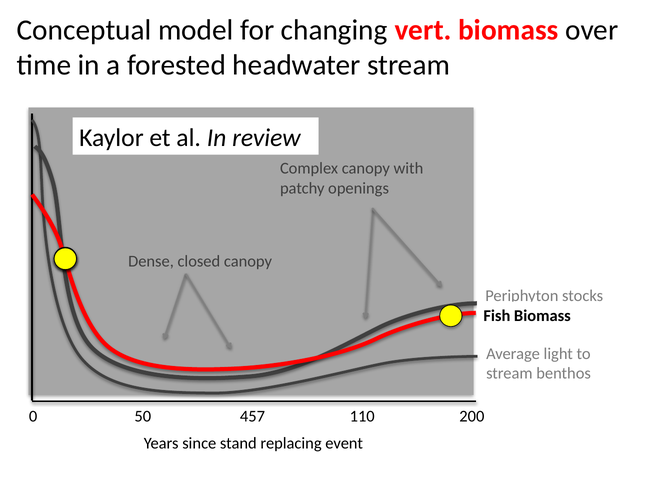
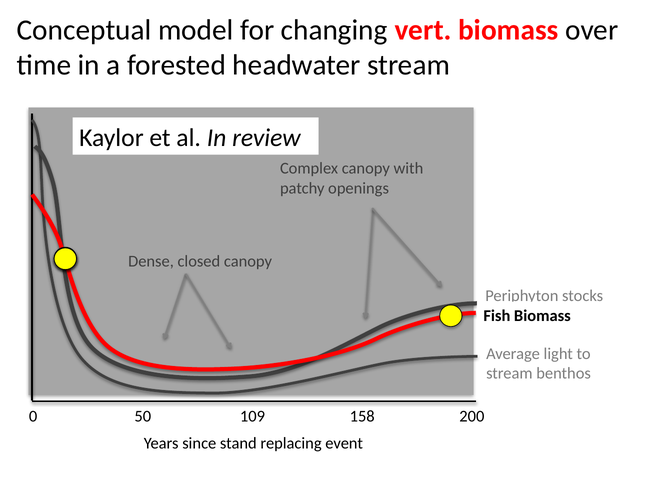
457: 457 -> 109 (252, 417)
110: 110 -> 158 (362, 417)
